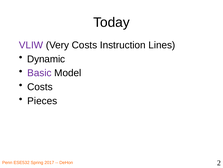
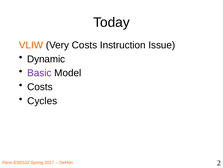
VLIW colour: purple -> orange (31, 45)
Lines: Lines -> Issue (162, 45)
Pieces: Pieces -> Cycles (42, 100)
